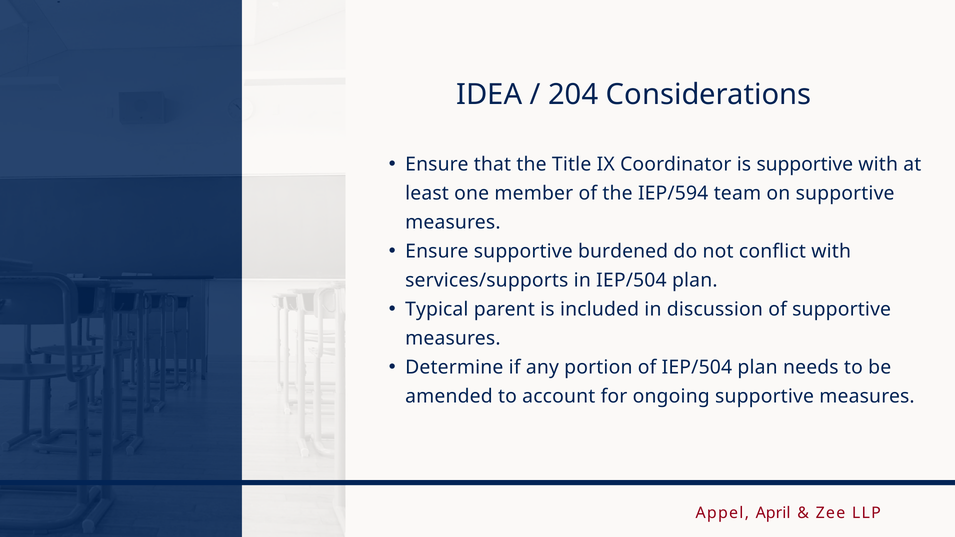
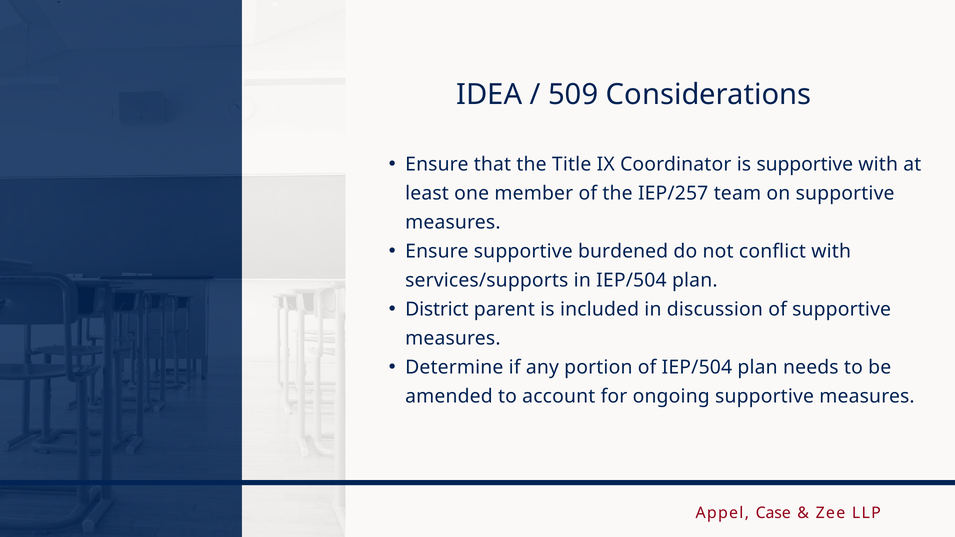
204: 204 -> 509 (573, 95)
IEP/594: IEP/594 -> IEP/257 (673, 193)
Typical: Typical -> District (437, 309)
April: April -> Case (773, 513)
